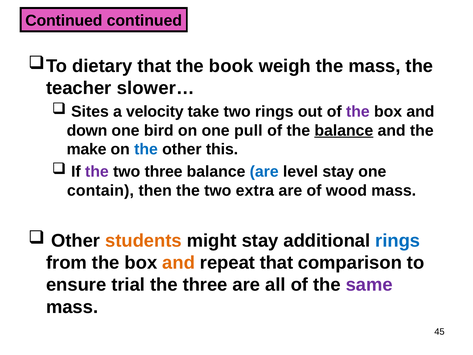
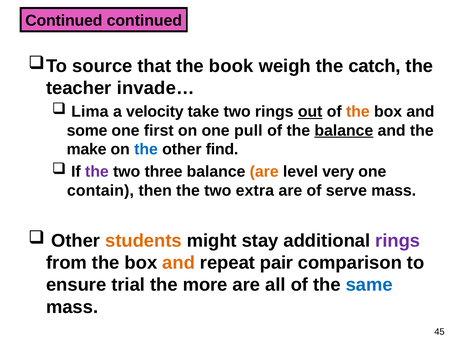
dietary: dietary -> source (102, 66)
the mass: mass -> catch (375, 66)
slower…: slower… -> invade… (156, 88)
Sites: Sites -> Lima (90, 111)
out underline: none -> present (310, 111)
the colour: purple -> orange (358, 111)
down: down -> some (87, 130)
bird: bird -> first (159, 130)
this: this -> find (222, 149)
are colour: blue -> orange (264, 171)
level stay: stay -> very (338, 171)
wood: wood -> serve (346, 190)
rings colour: blue -> purple (398, 240)
repeat that: that -> pair (277, 263)
the three: three -> more (205, 285)
same colour: purple -> blue (369, 285)
